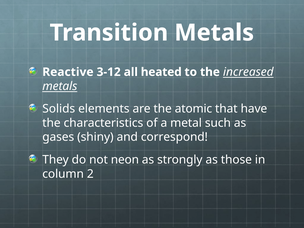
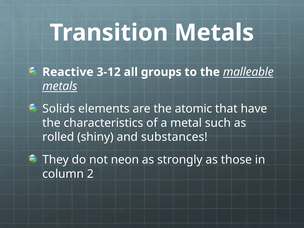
heated: heated -> groups (161, 72)
increased: increased -> malleable (248, 72)
gases: gases -> rolled (58, 137)
correspond: correspond -> substances (174, 137)
